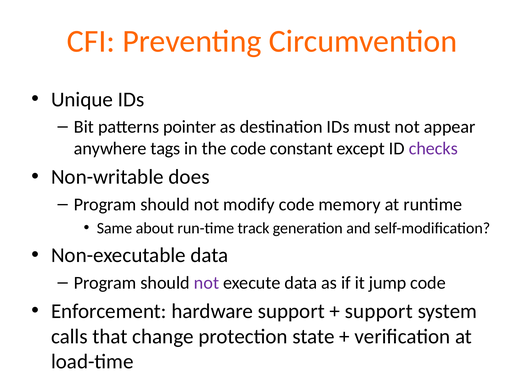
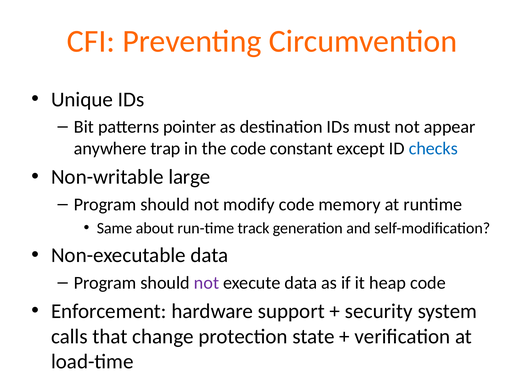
tags: tags -> trap (165, 149)
checks colour: purple -> blue (433, 149)
does: does -> large (189, 177)
jump: jump -> heap (388, 283)
support: support -> security (379, 311)
